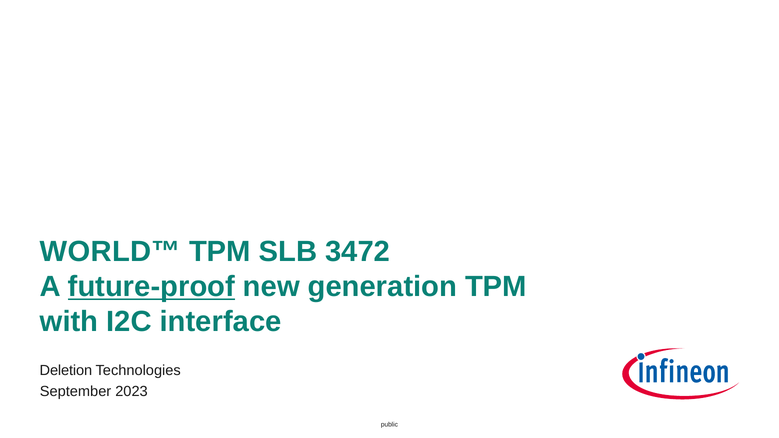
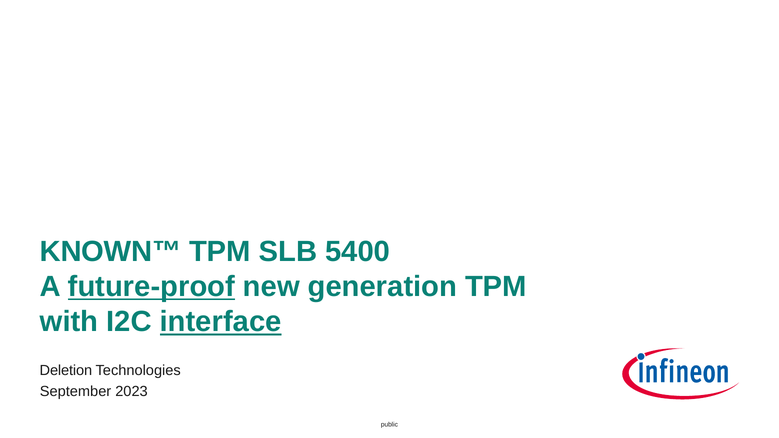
WORLD™: WORLD™ -> KNOWN™ (111, 252)
3472: 3472 -> 5400 (358, 252)
interface underline: none -> present (221, 322)
